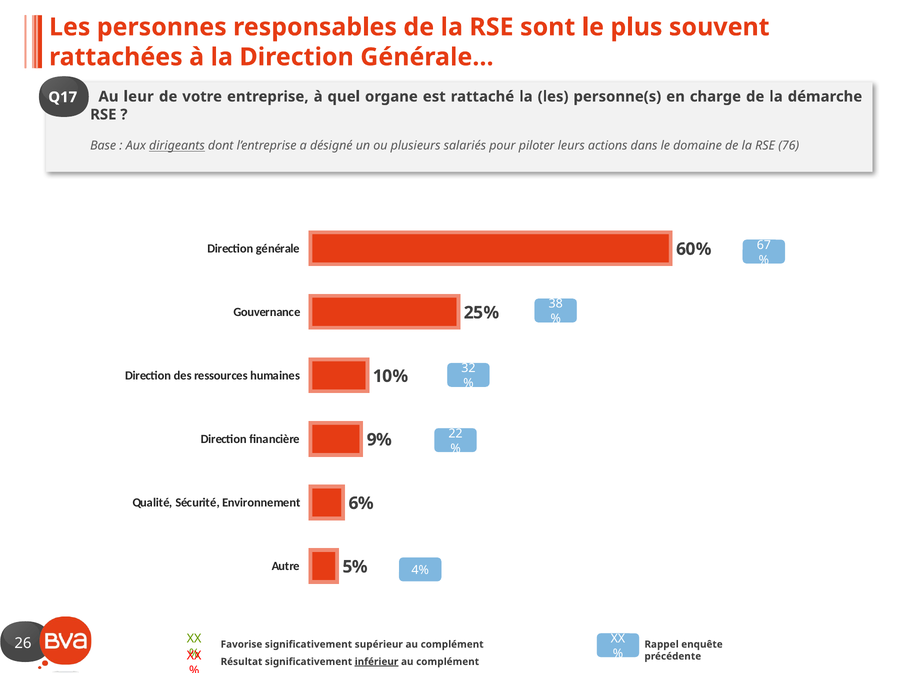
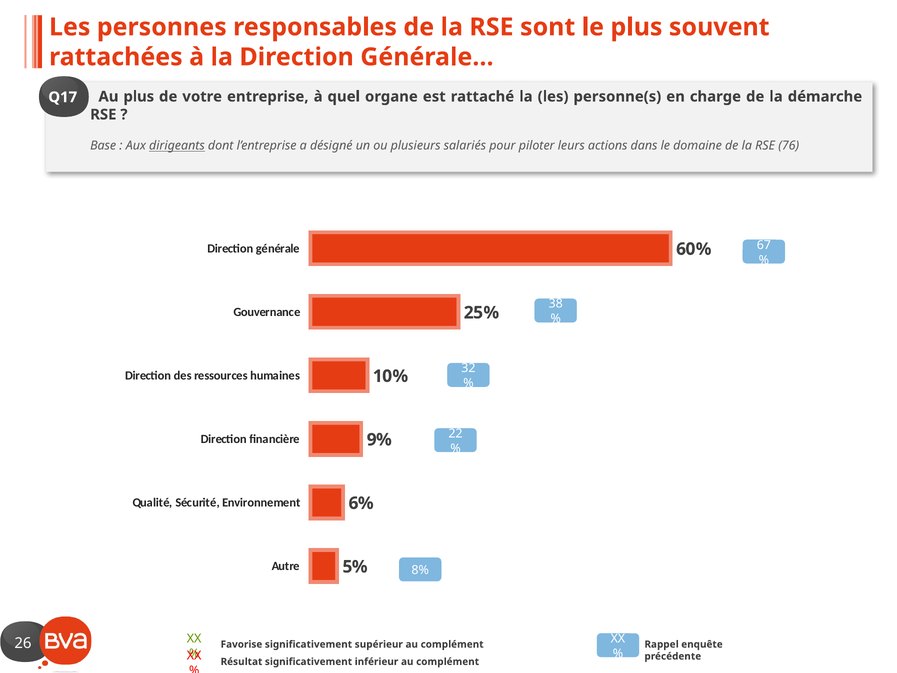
Au leur: leur -> plus (139, 97)
4%: 4% -> 8% (420, 570)
inférieur underline: present -> none (376, 661)
